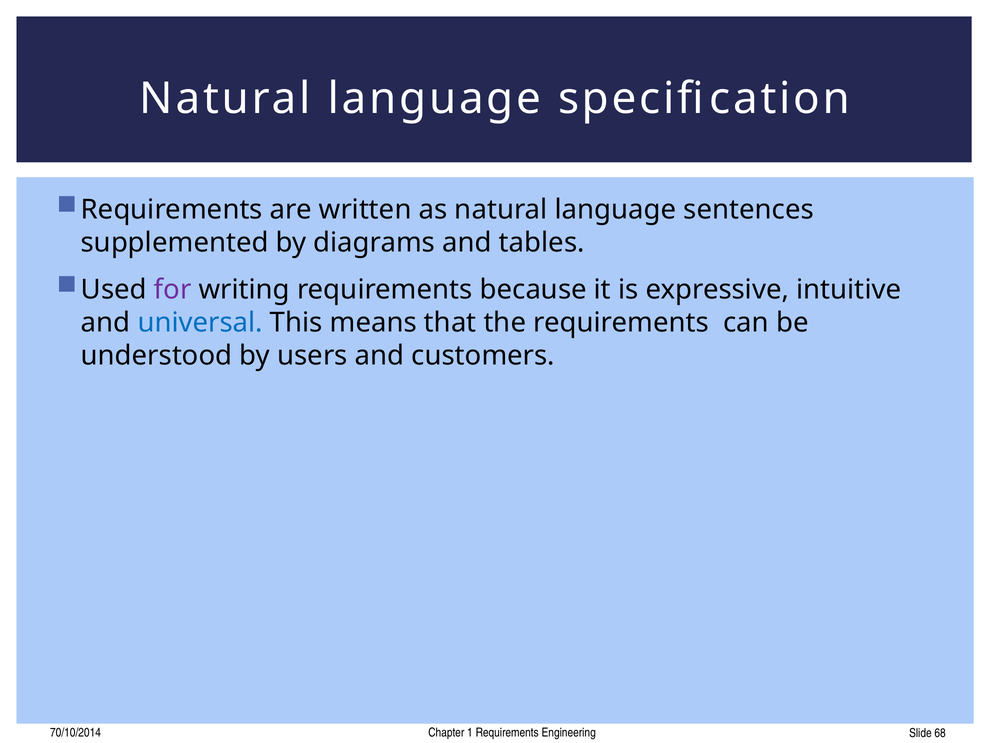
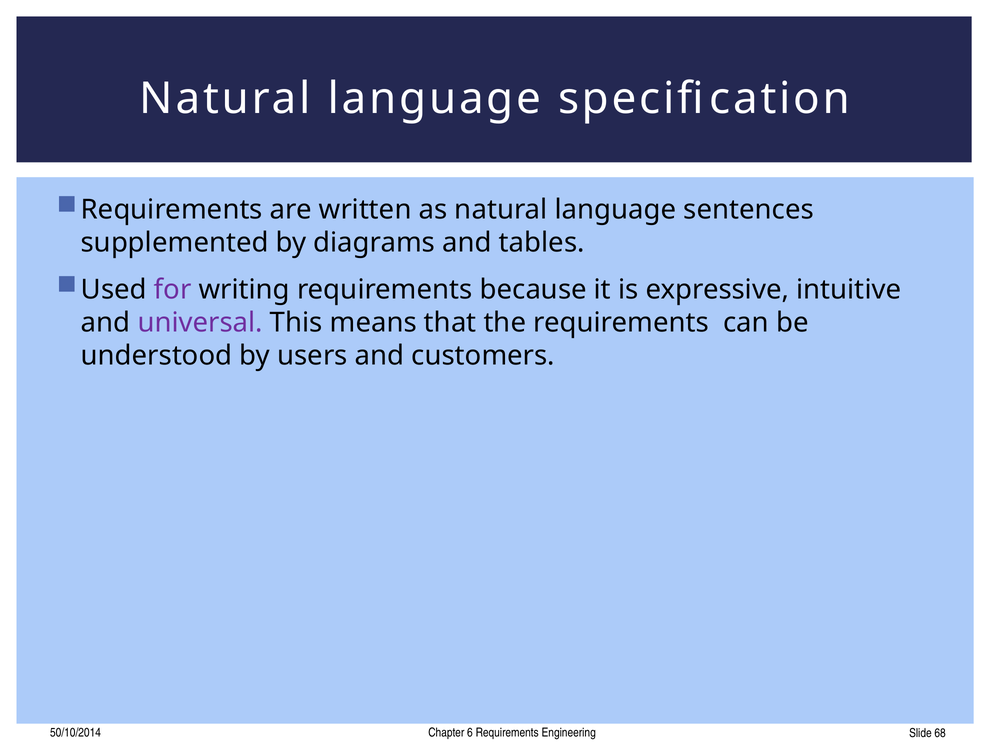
universal colour: blue -> purple (200, 323)
70/10/2014: 70/10/2014 -> 50/10/2014 (76, 733)
1: 1 -> 6 (470, 733)
